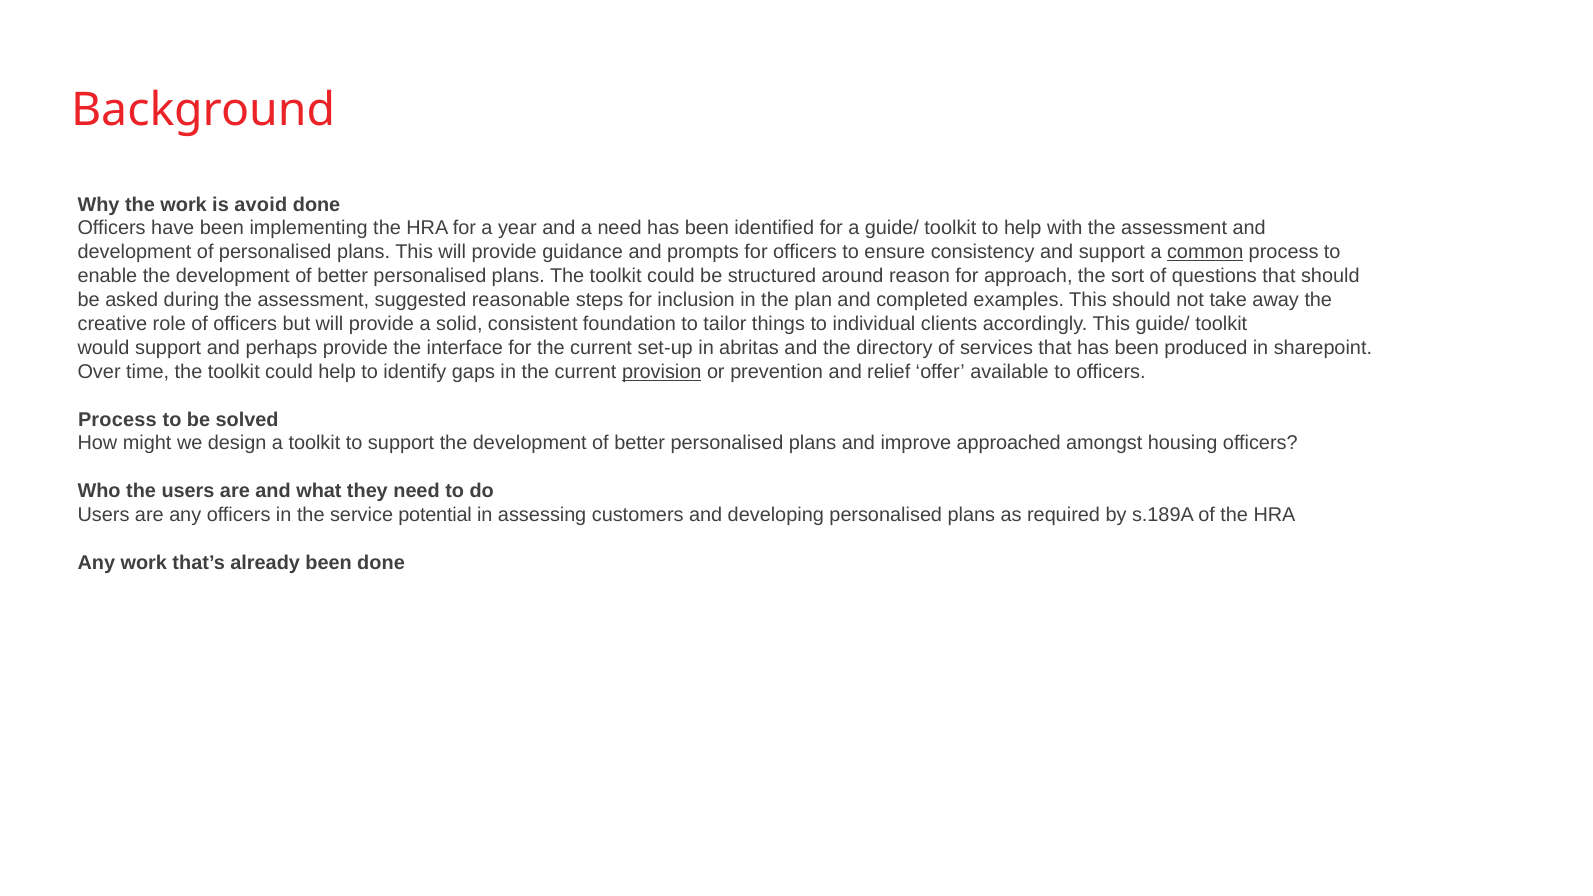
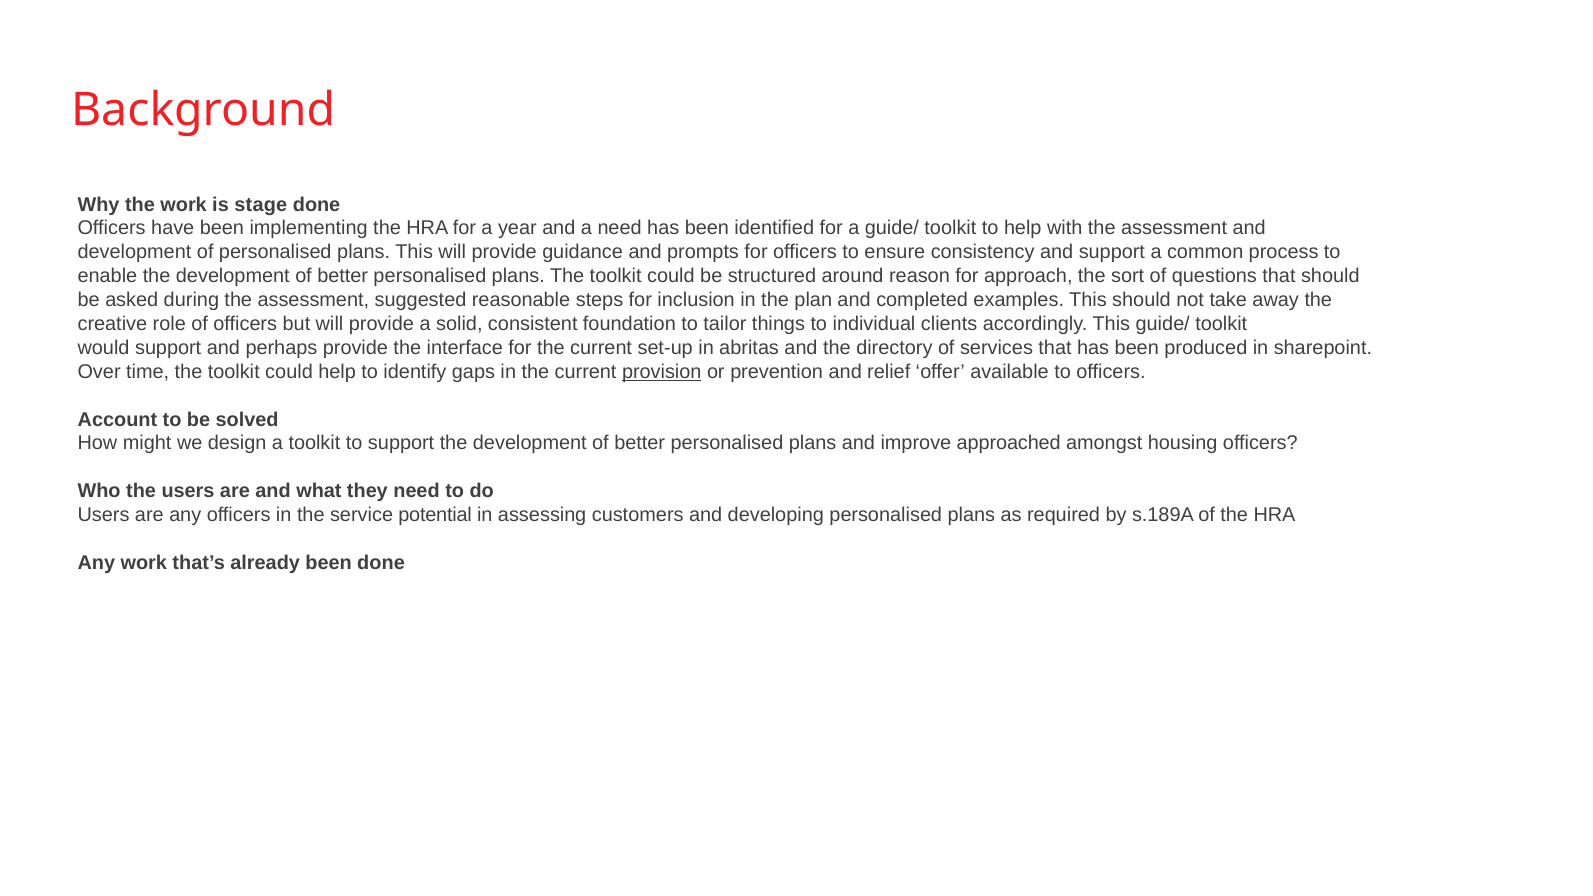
avoid: avoid -> stage (261, 204)
common underline: present -> none (1205, 252)
Process: Process -> Account (117, 420)
